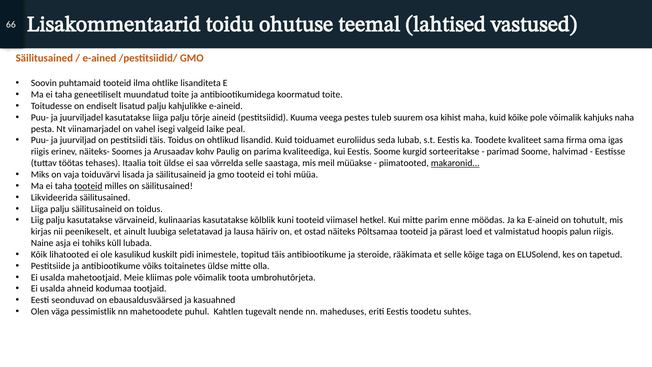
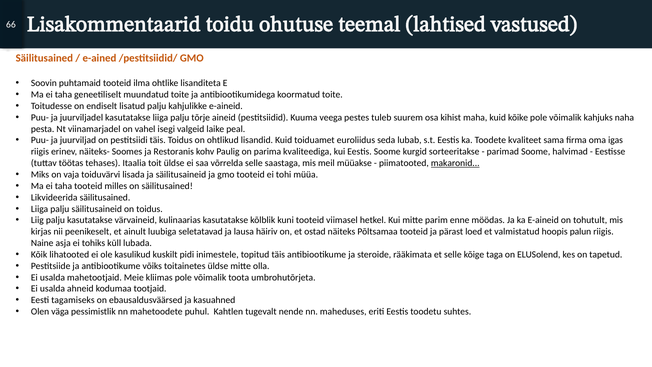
Arusaadav: Arusaadav -> Restoranis (174, 152)
tooteid underline: present -> none (88, 186)
seonduvad: seonduvad -> tagamiseks (73, 300)
